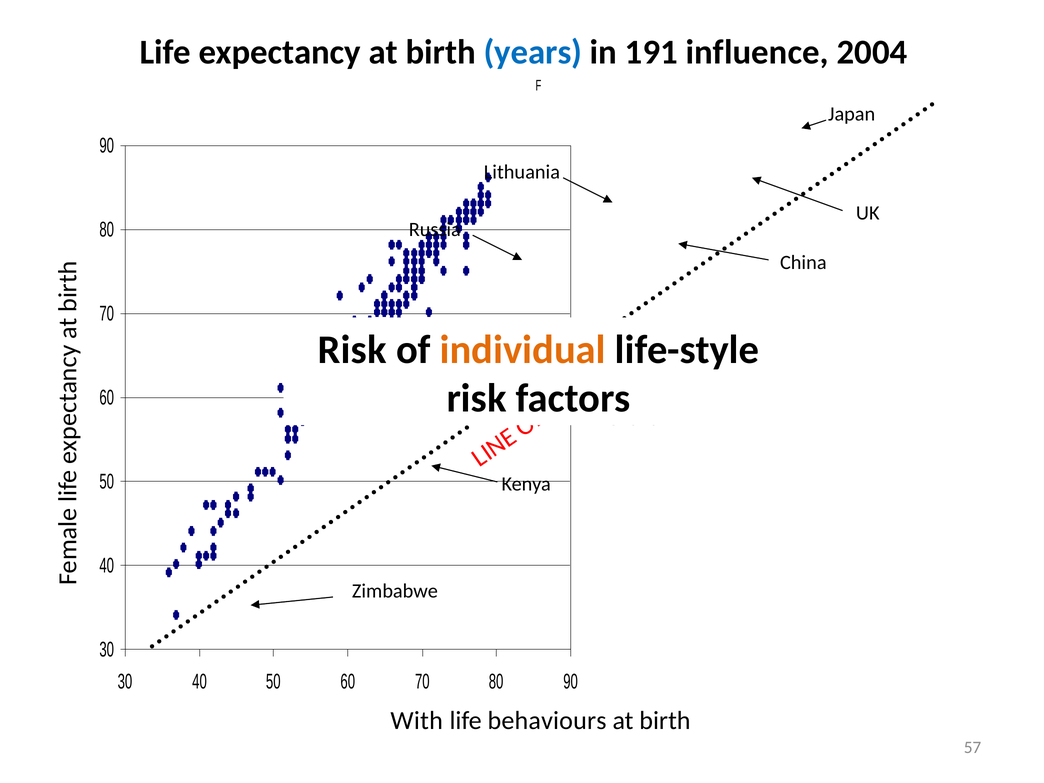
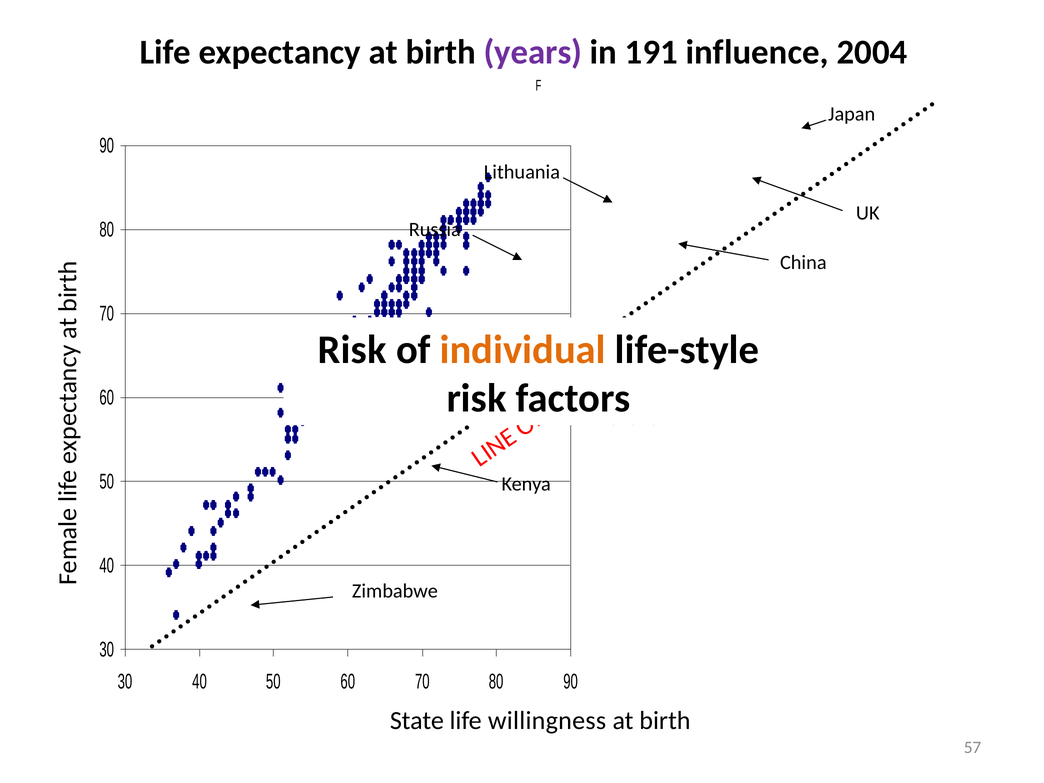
years colour: blue -> purple (533, 53)
With: With -> State (417, 721)
behaviours: behaviours -> willingness (547, 721)
